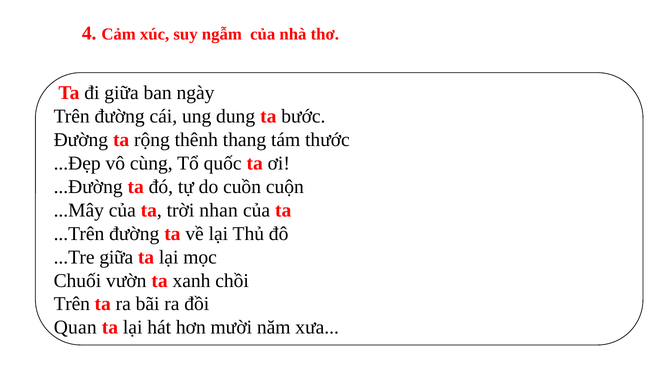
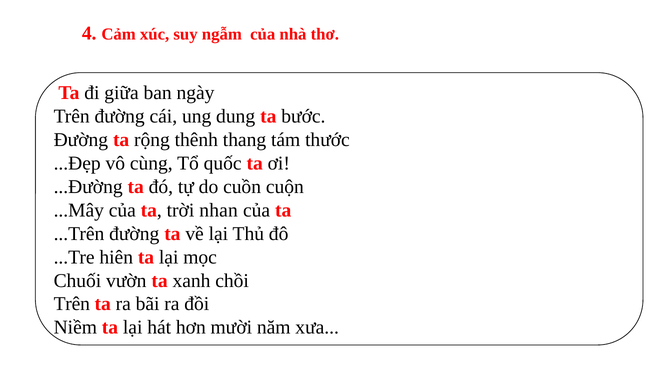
...Tre giữa: giữa -> hiên (116, 257)
Quan: Quan -> Niềm (75, 327)
